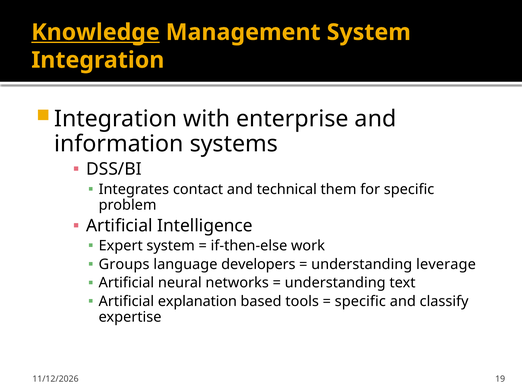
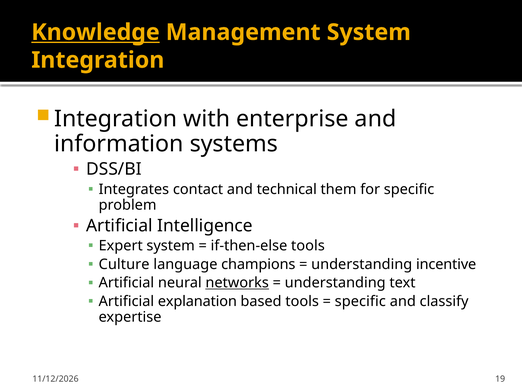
if-then-else work: work -> tools (308, 246)
Groups: Groups -> Culture (124, 265)
developers: developers -> champions (258, 265)
leverage: leverage -> incentive (446, 265)
networks underline: none -> present (237, 283)
